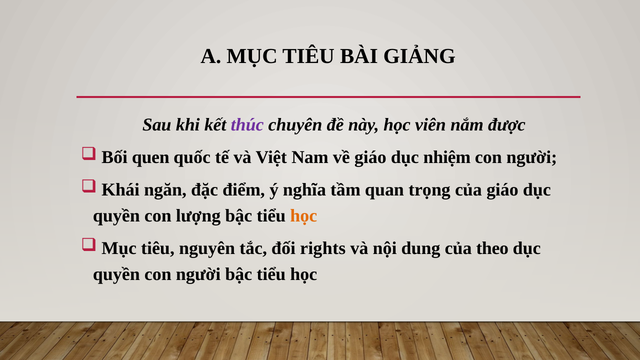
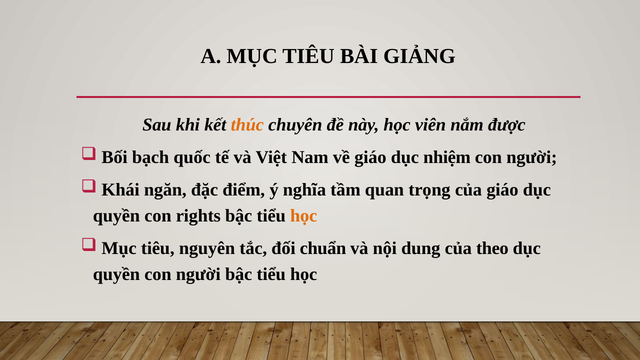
thúc colour: purple -> orange (247, 125)
quen: quen -> bạch (151, 157)
lượng: lượng -> rights (198, 216)
rights: rights -> chuẩn (323, 248)
